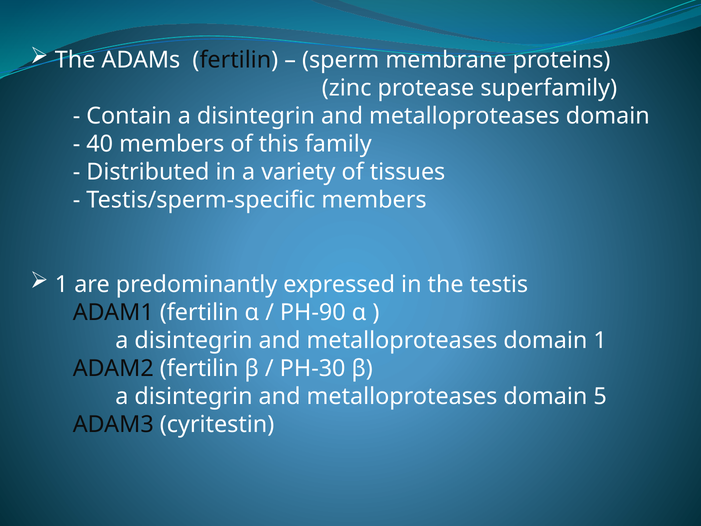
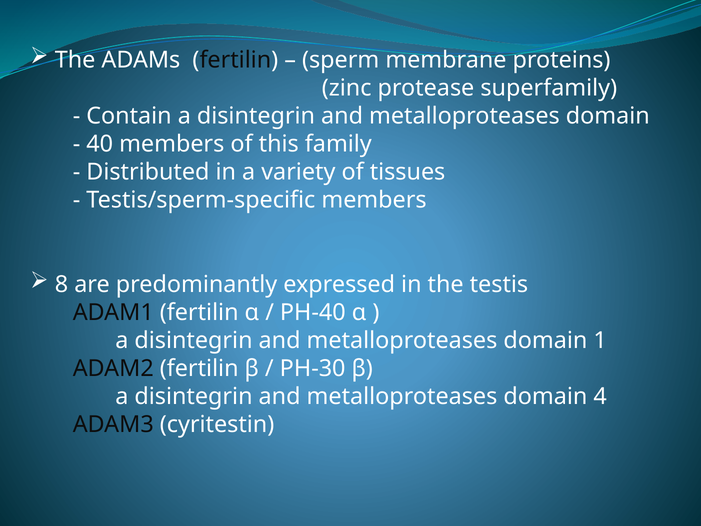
1: 1 -> 8 (62, 284)
PH-90: PH-90 -> PH-40 (313, 312)
5: 5 -> 4 (600, 396)
